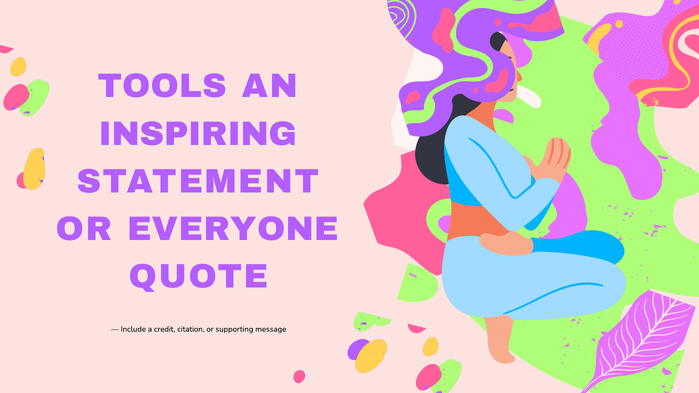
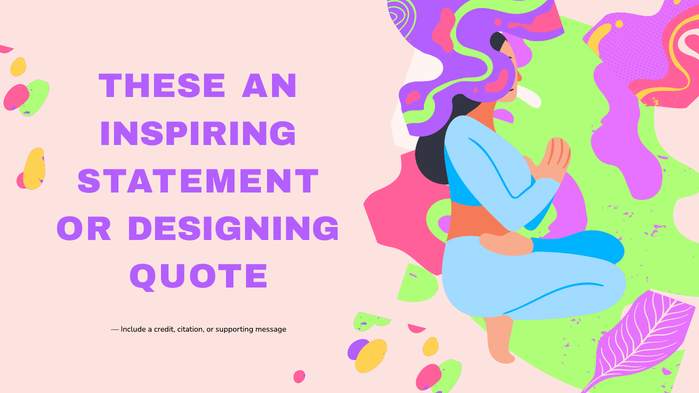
TOOLS: TOOLS -> THESE (162, 86)
EVERYONE: EVERYONE -> DESIGNING (233, 229)
